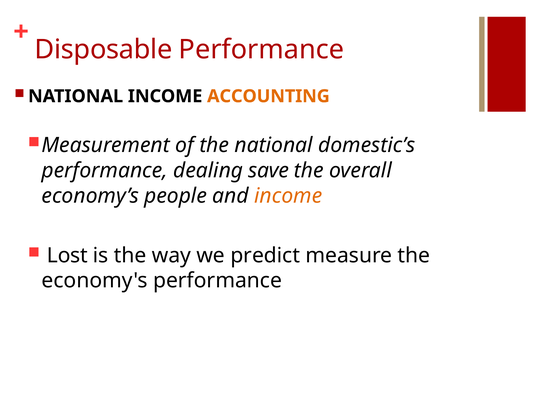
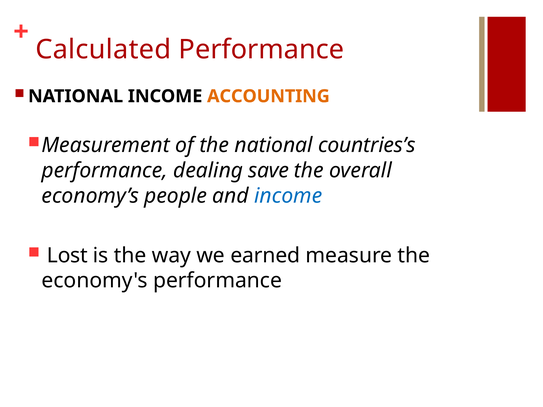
Disposable: Disposable -> Calculated (103, 50)
domestic’s: domestic’s -> countries’s (367, 145)
income colour: orange -> blue (288, 196)
predict: predict -> earned (265, 256)
